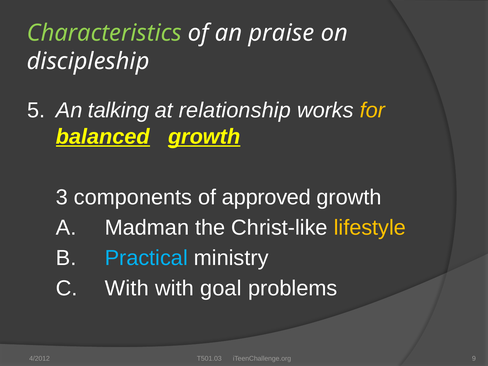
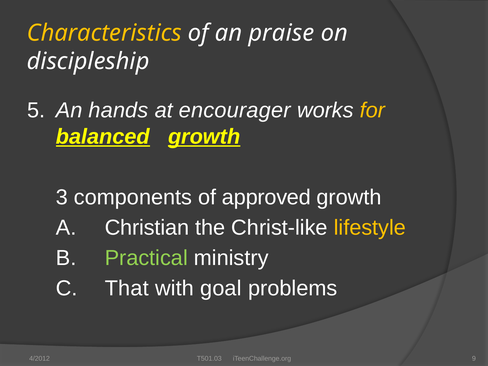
Characteristics colour: light green -> yellow (104, 33)
talking: talking -> hands (118, 110)
relationship: relationship -> encourager (235, 110)
Madman: Madman -> Christian (147, 228)
Practical colour: light blue -> light green (146, 258)
C With: With -> That (127, 289)
